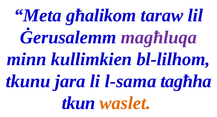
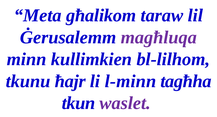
jara: jara -> ħajr (70, 81)
l-sama: l-sama -> l-minn (131, 81)
waslet colour: orange -> purple (125, 103)
